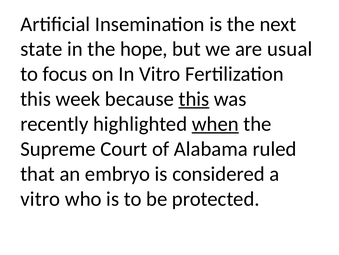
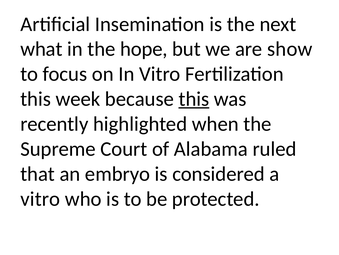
state: state -> what (41, 49)
usual: usual -> show (290, 49)
when underline: present -> none (215, 124)
